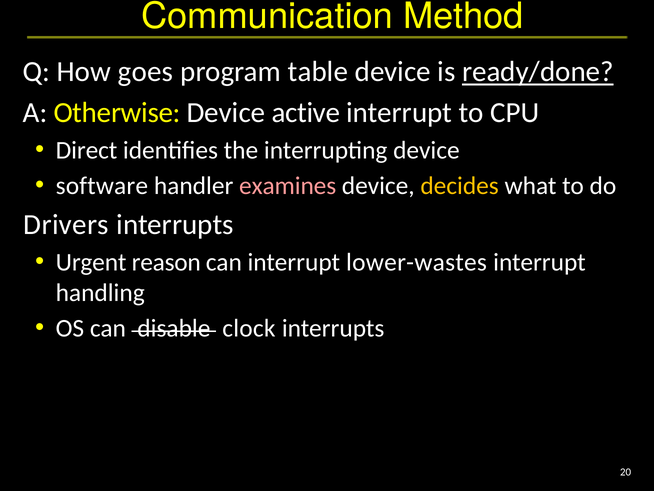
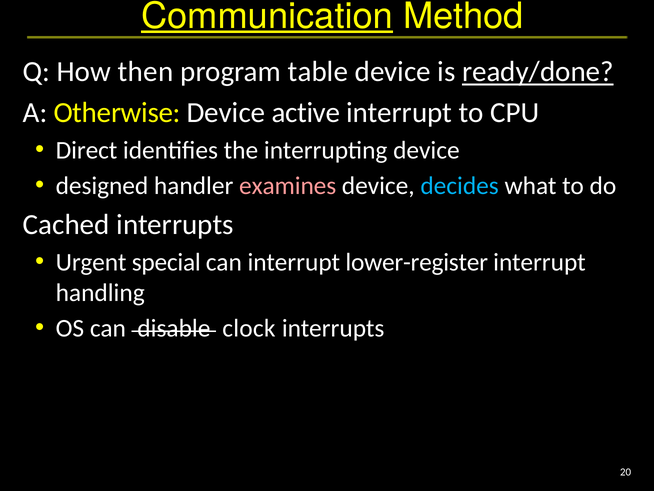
Communication underline: none -> present (267, 16)
goes: goes -> then (146, 72)
software: software -> designed (102, 186)
decides colour: yellow -> light blue (460, 186)
Drivers: Drivers -> Cached (66, 224)
reason: reason -> special (166, 262)
lower-wastes: lower-wastes -> lower-register (417, 262)
